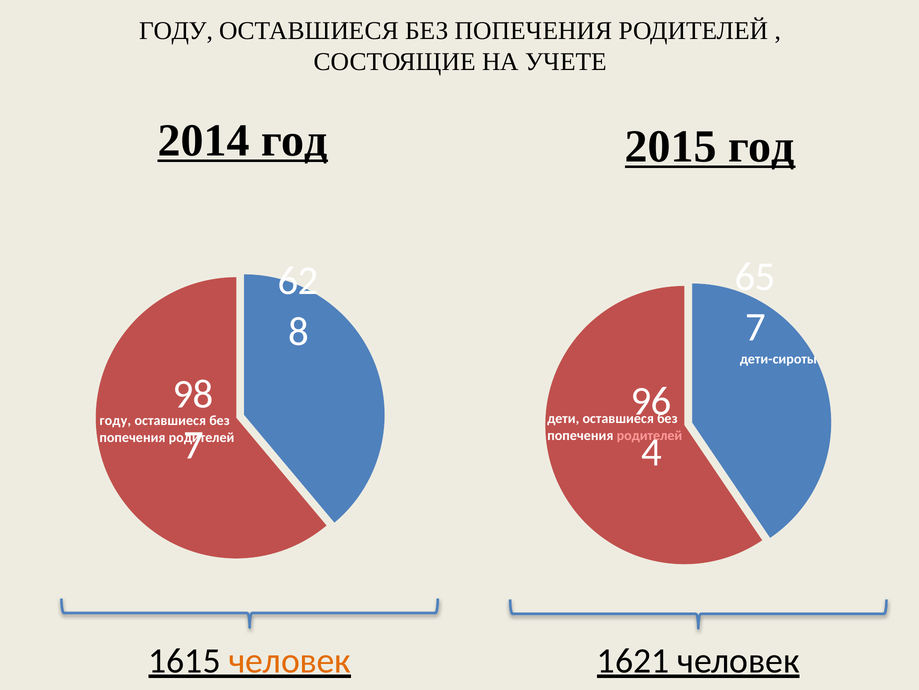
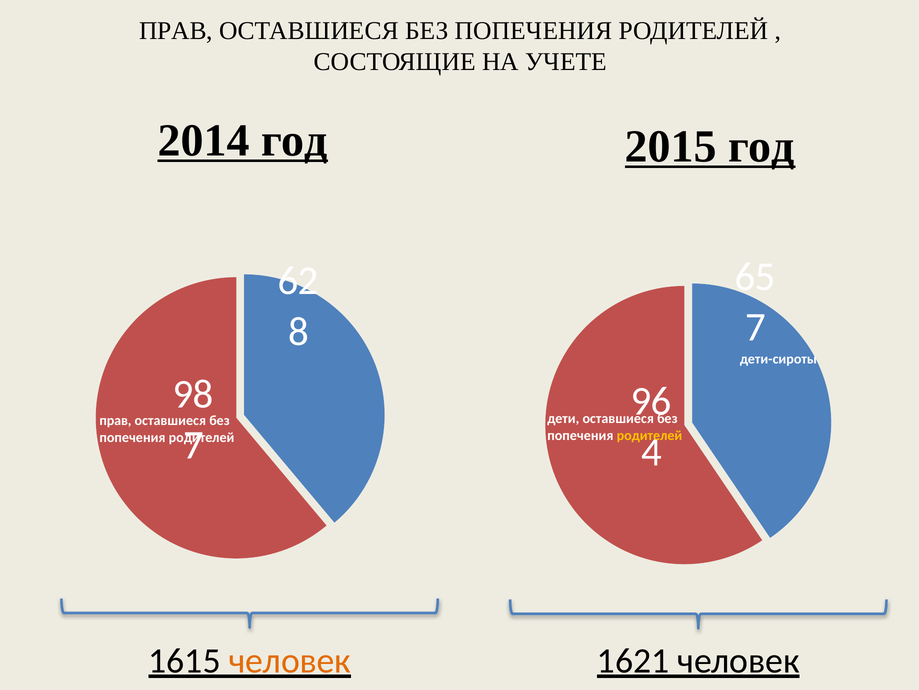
ГОДУ: ГОДУ -> ПРАВ (176, 31)
году: году -> прав (115, 420)
родителей colour: pink -> yellow (649, 435)
